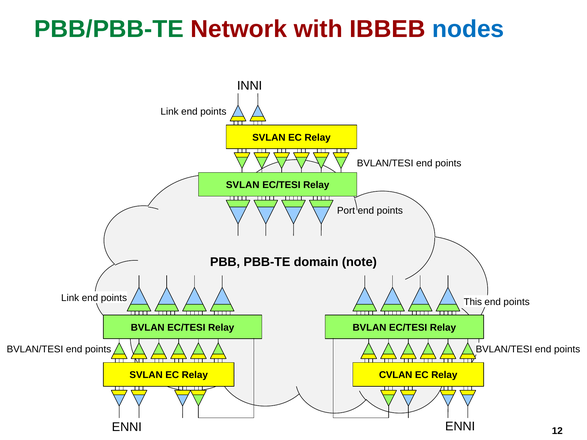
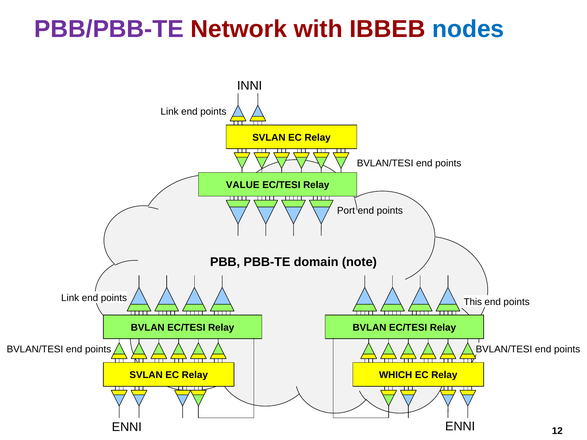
PBB/PBB-TE colour: green -> purple (109, 29)
SVLAN: SVLAN -> VALUE (243, 185)
CVLAN: CVLAN -> WHICH (396, 375)
